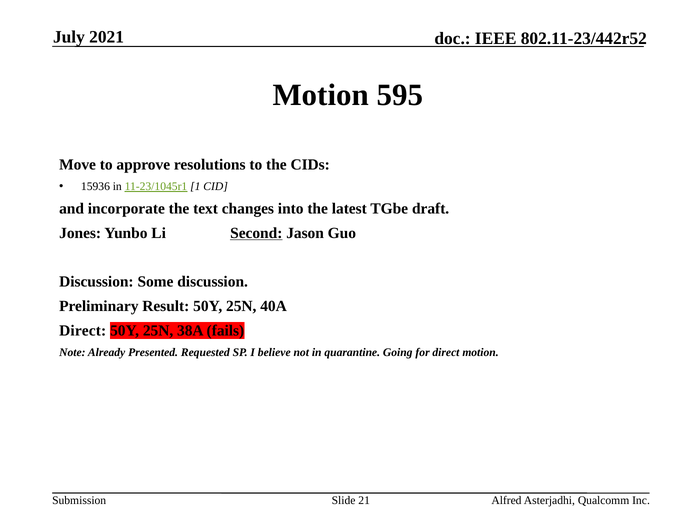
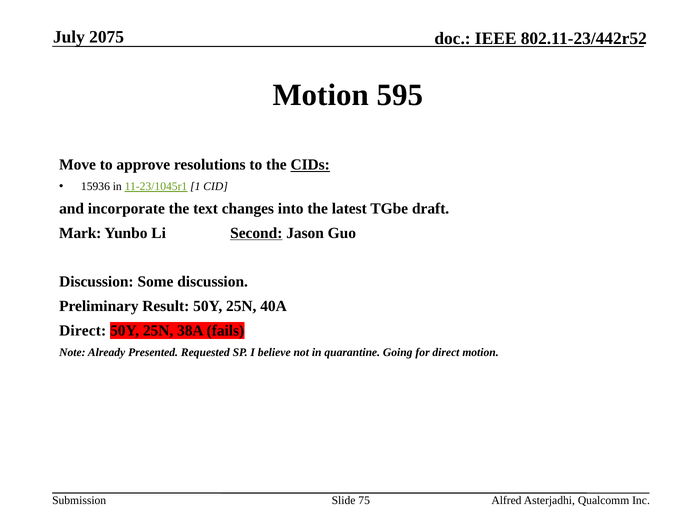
2021: 2021 -> 2075 (107, 37)
CIDs underline: none -> present (310, 165)
Jones: Jones -> Mark (80, 233)
21: 21 -> 75 (364, 501)
